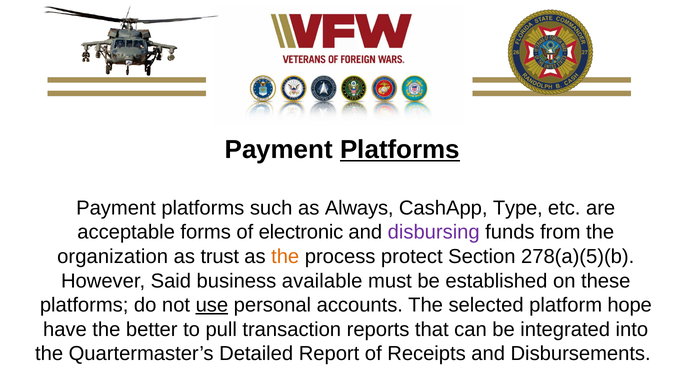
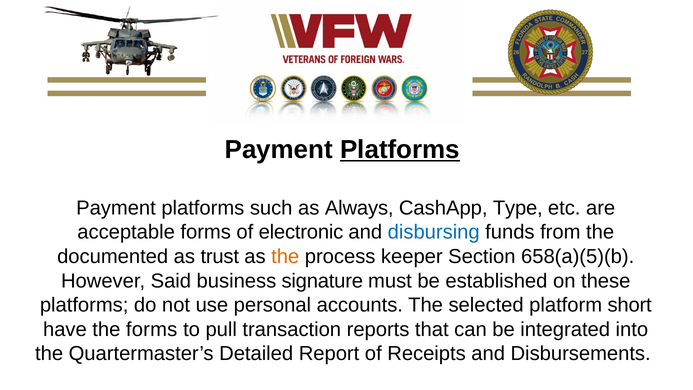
disbursing colour: purple -> blue (434, 232)
organization: organization -> documented (113, 256)
protect: protect -> keeper (412, 256)
278(a)(5)(b: 278(a)(5)(b -> 658(a)(5)(b (578, 256)
available: available -> signature (322, 281)
use underline: present -> none (212, 305)
hope: hope -> short (630, 305)
the better: better -> forms (152, 329)
